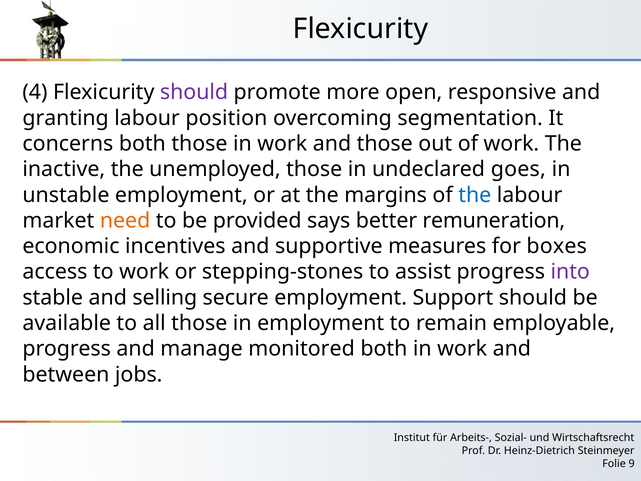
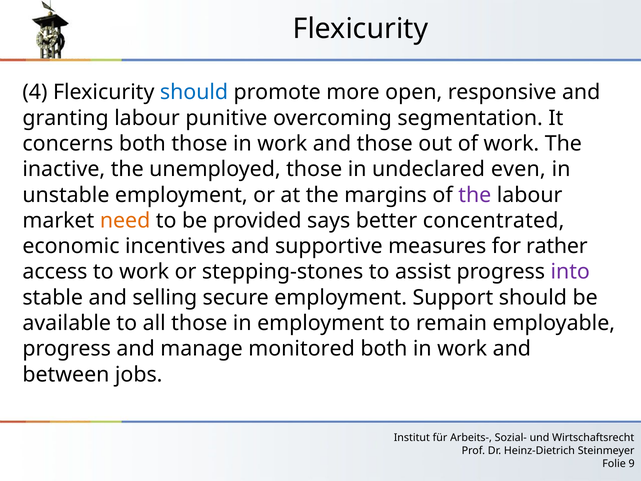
should colour: purple -> blue (194, 92)
position: position -> punitive (226, 118)
goes: goes -> even (518, 169)
the colour: blue -> purple (475, 195)
remuneration: remuneration -> concentrated (494, 221)
boxes: boxes -> rather (557, 246)
